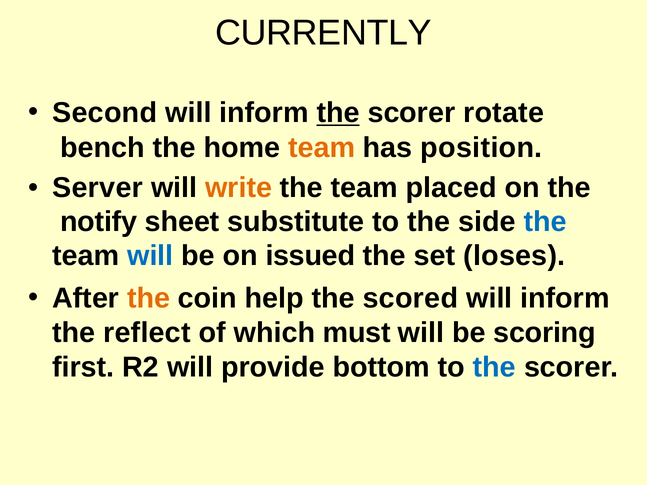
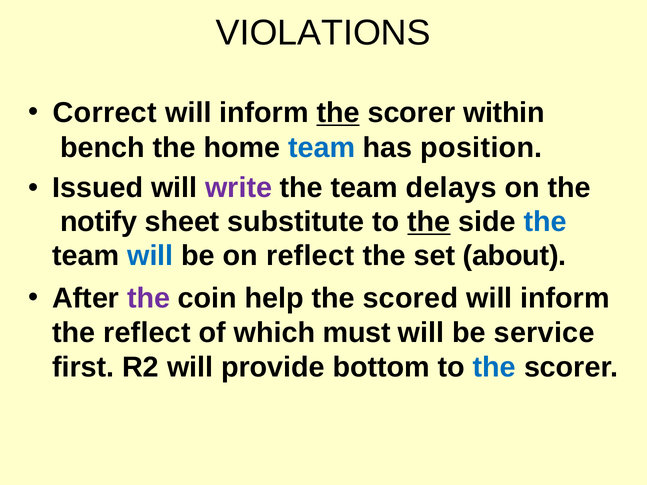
CURRENTLY: CURRENTLY -> VIOLATIONS (323, 33)
Second: Second -> Correct (105, 113)
rotate: rotate -> within (504, 113)
team colour: orange -> blue (322, 148)
Server: Server -> Issued (98, 188)
write colour: orange -> purple (239, 188)
placed: placed -> delays (451, 188)
the underline: none -> present (429, 222)
on issued: issued -> reflect (310, 256)
loses: loses -> about (515, 256)
the colour: orange -> purple (149, 299)
scoring: scoring -> service (544, 333)
